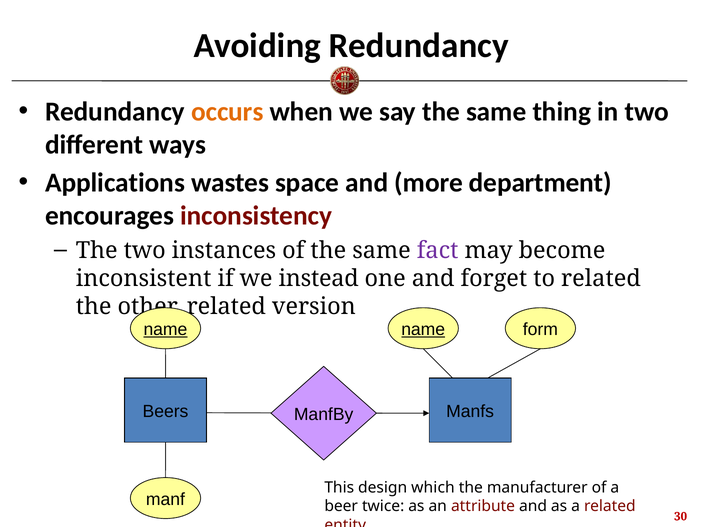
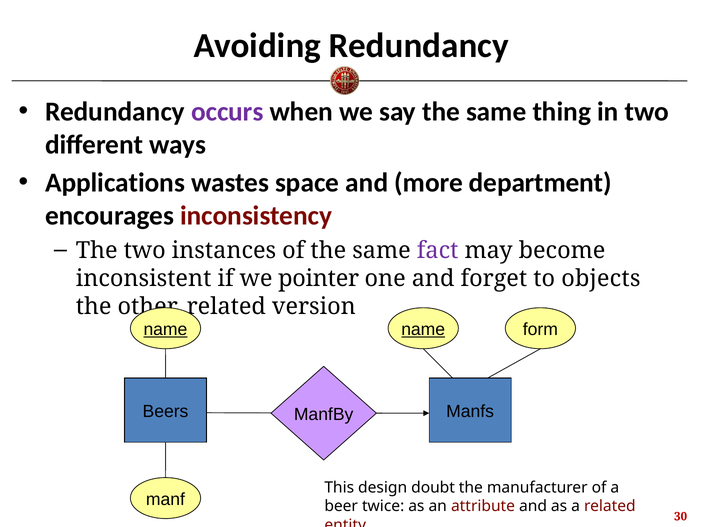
occurs colour: orange -> purple (227, 112)
instead: instead -> pointer (319, 279)
to related: related -> objects (601, 279)
which: which -> doubt (433, 488)
